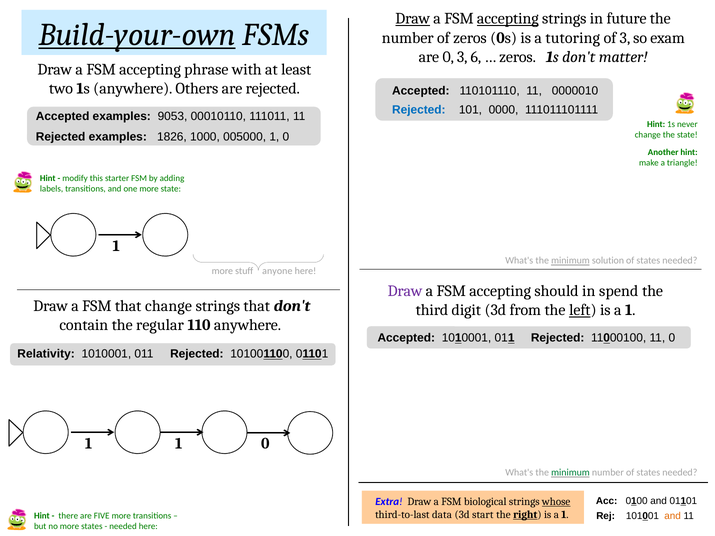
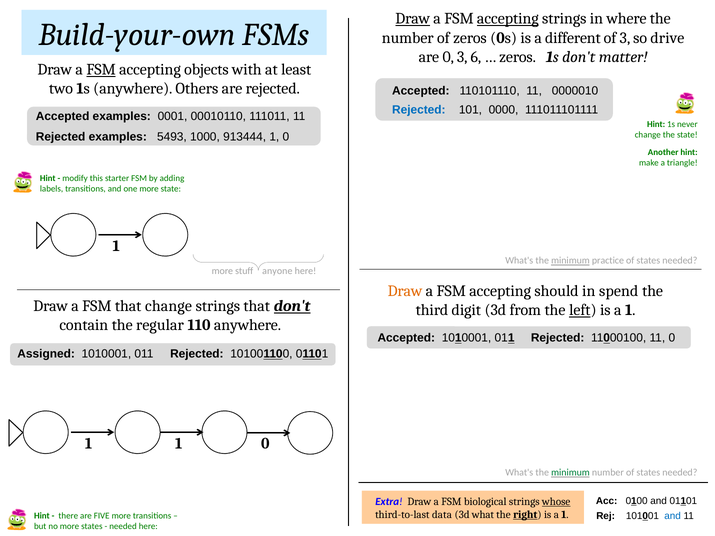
future: future -> where (627, 19)
Build-your-own underline: present -> none (137, 35)
tutoring: tutoring -> different (573, 38)
exam: exam -> drive (667, 38)
FSM underline: none -> present (101, 70)
phrase: phrase -> objects (206, 70)
9053: 9053 -> 0001 (172, 116)
1826: 1826 -> 5493 (172, 137)
005000: 005000 -> 913444 (245, 137)
solution: solution -> practice (608, 261)
Draw colour: purple -> orange (405, 291)
don't underline: none -> present (292, 306)
Relativity: Relativity -> Assigned (46, 354)
start: start -> what (483, 515)
and colour: orange -> blue (673, 516)
